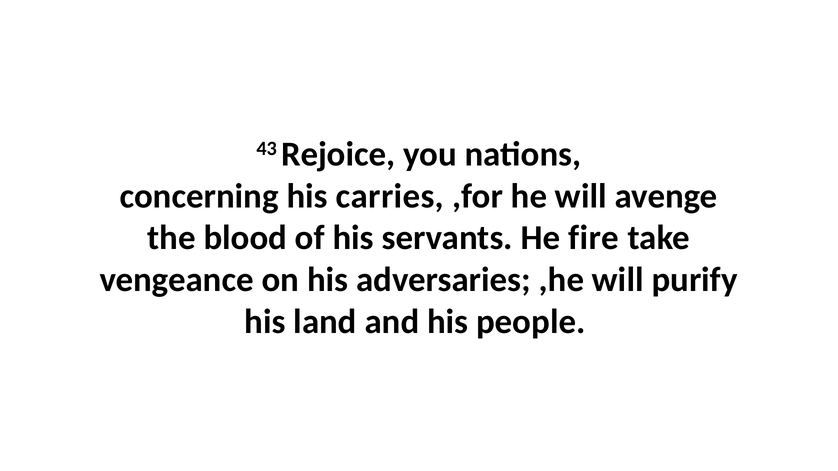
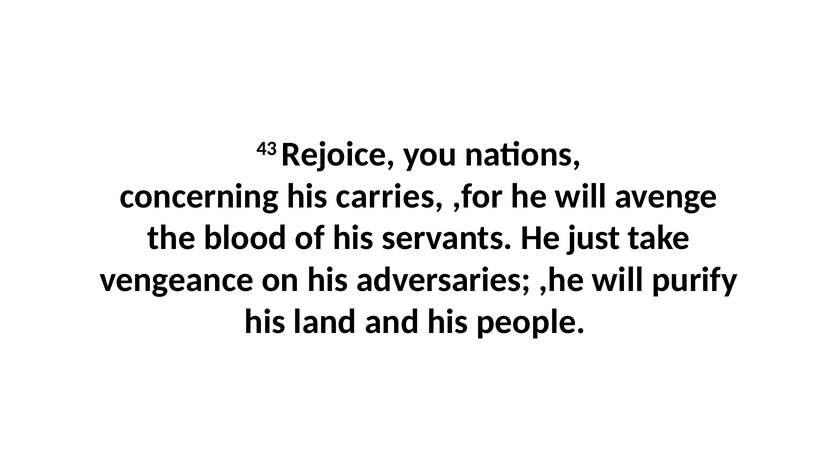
fire: fire -> just (594, 238)
